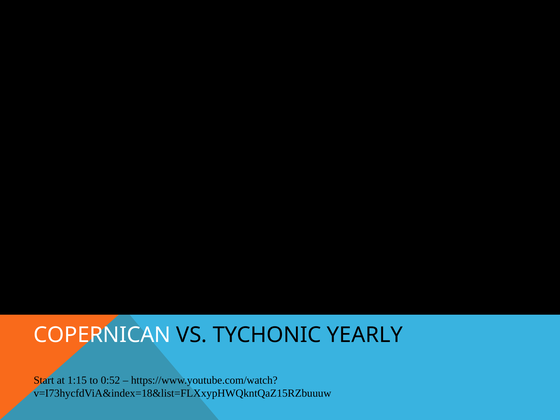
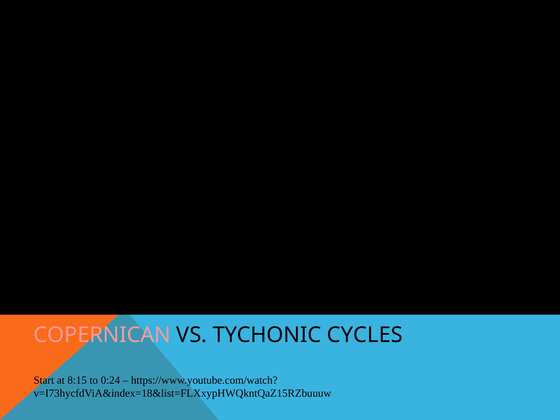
COPERNICAN colour: white -> pink (102, 335)
YEARLY: YEARLY -> CYCLES (365, 335)
1:15: 1:15 -> 8:15 (77, 380)
0:52: 0:52 -> 0:24 (110, 380)
